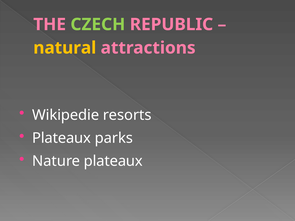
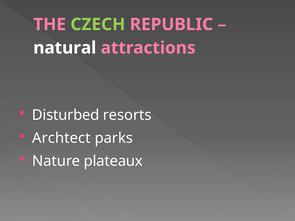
natural colour: yellow -> white (65, 48)
Wikipedie: Wikipedie -> Disturbed (66, 115)
Plateaux: Plateaux -> Archtect (61, 138)
